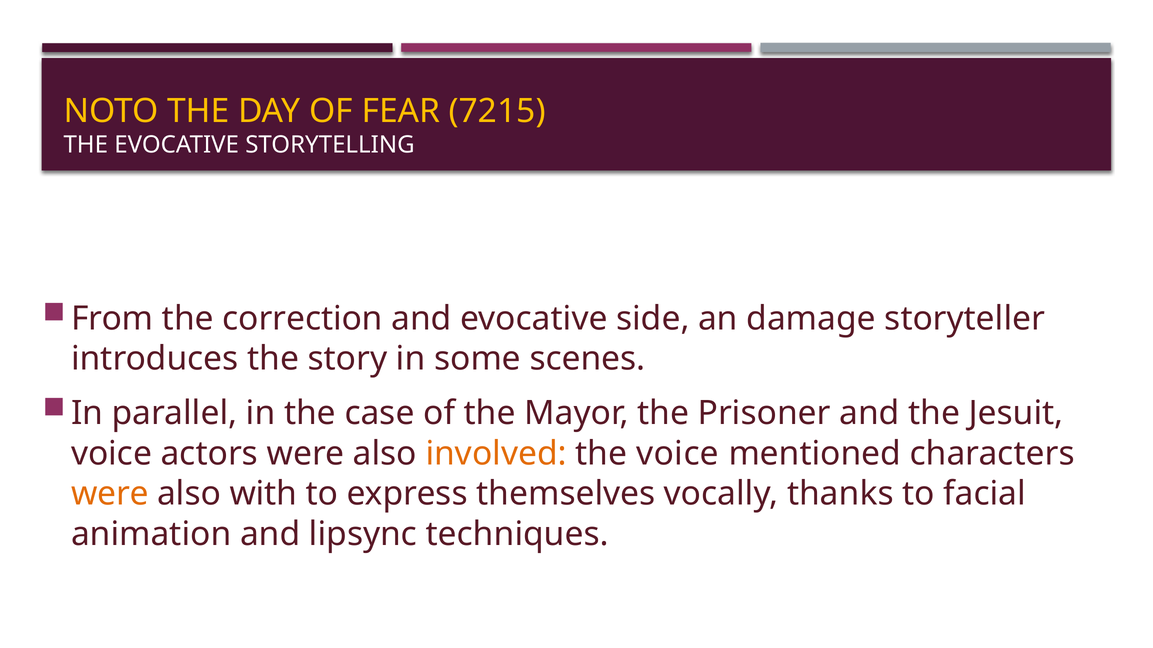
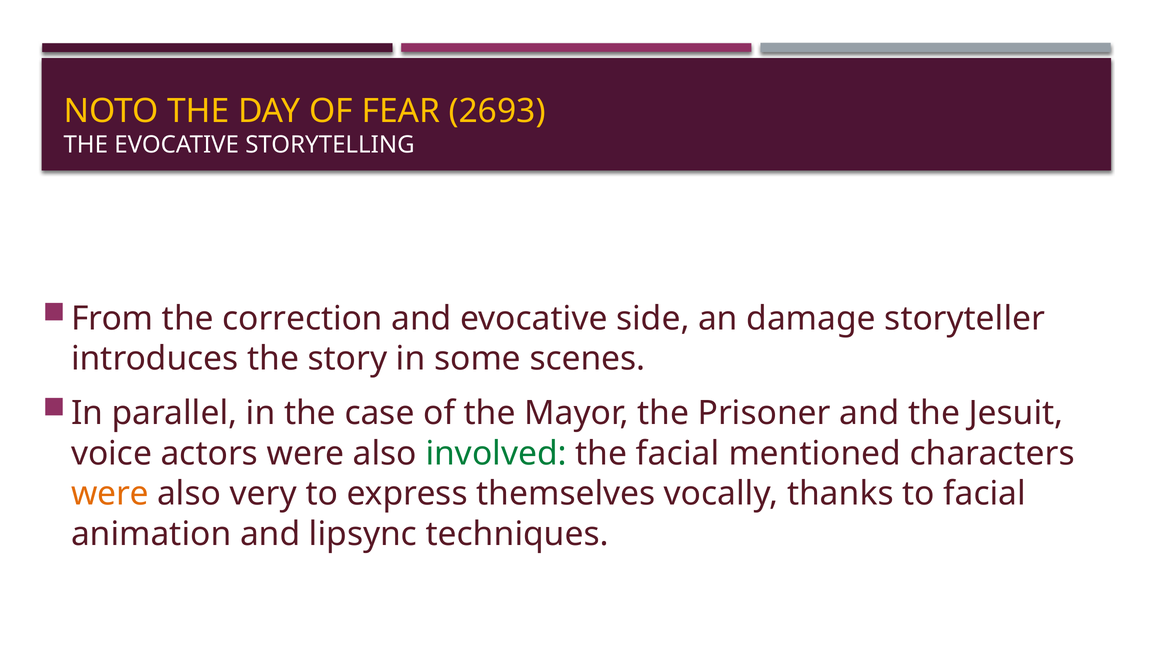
7215: 7215 -> 2693 (497, 111)
involved colour: orange -> green (496, 454)
the voice: voice -> facial (678, 454)
with: with -> very (263, 494)
